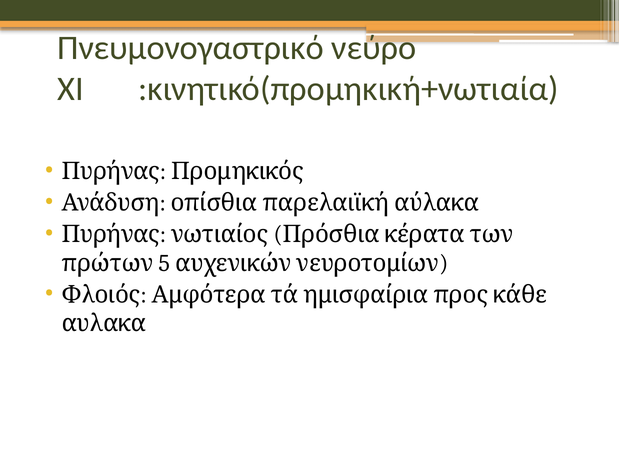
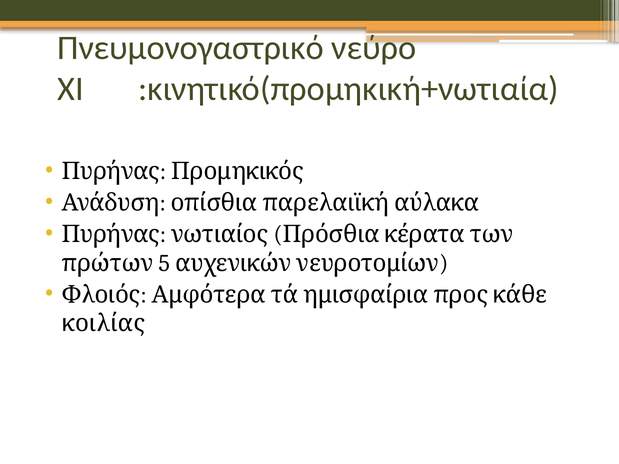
αυλακα: αυλακα -> κοιλίας (104, 324)
